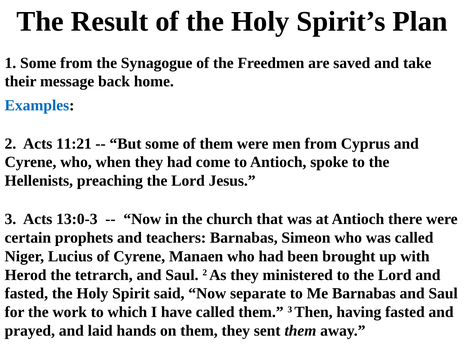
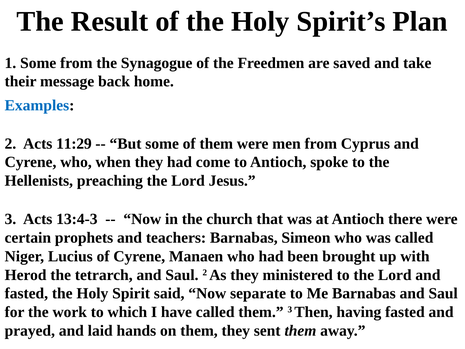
11:21: 11:21 -> 11:29 (74, 143)
13:0-3: 13:0-3 -> 13:4-3 (77, 219)
